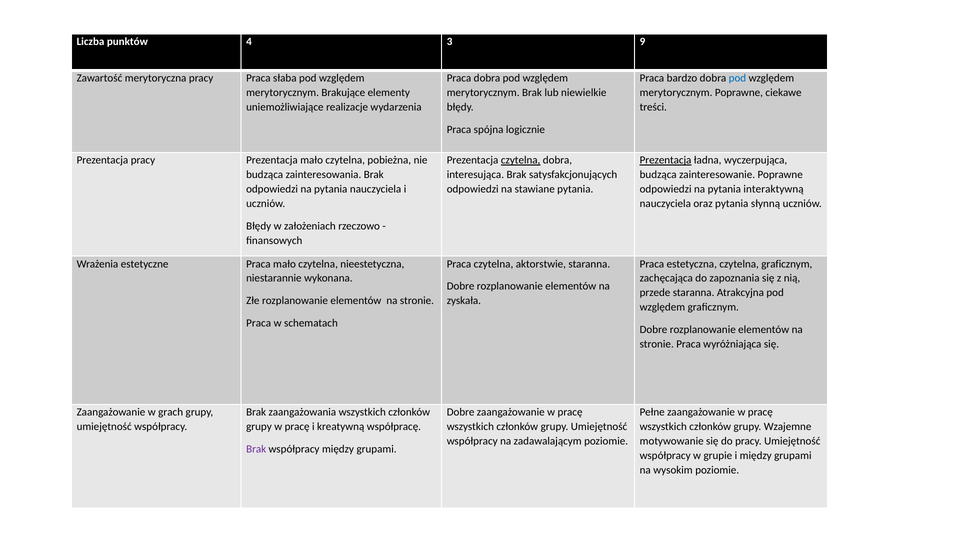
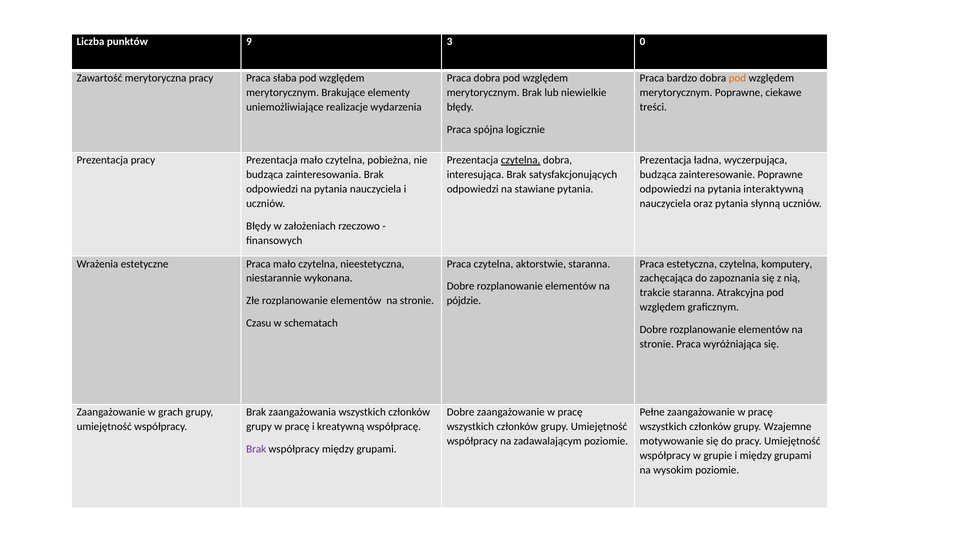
4: 4 -> 9 (249, 42)
9: 9 -> 0 (643, 42)
pod colour: blue -> orange (737, 78)
Prezentacja underline: present -> none (666, 160)
czytelna graficznym: graficznym -> komputery (787, 264)
przede: przede -> trakcie (655, 293)
zyskała: zyskała -> pójdzie (464, 301)
Praca: Praca -> Czasu (259, 323)
